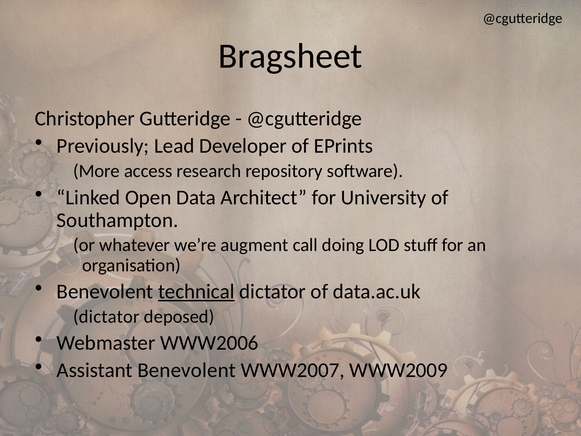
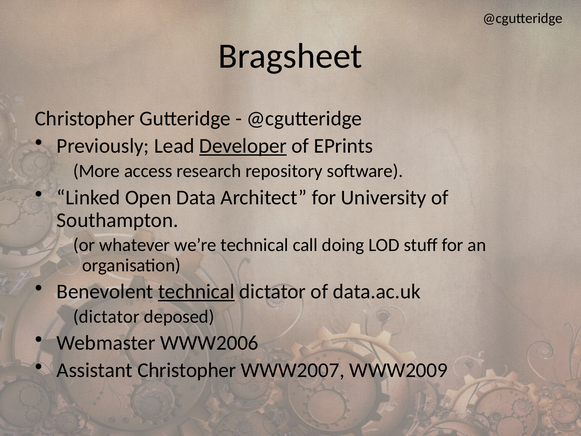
Developer underline: none -> present (243, 146)
we’re augment: augment -> technical (254, 245)
Assistant Benevolent: Benevolent -> Christopher (187, 370)
